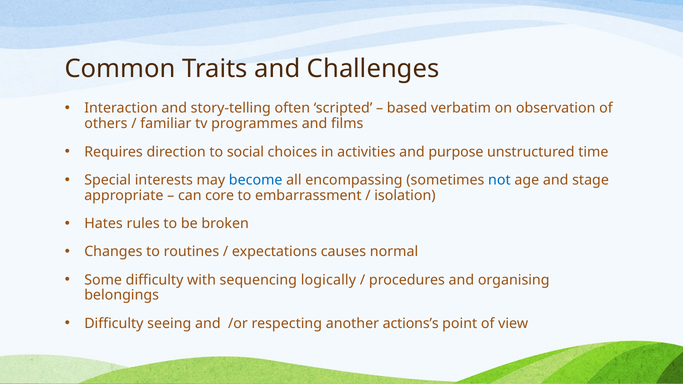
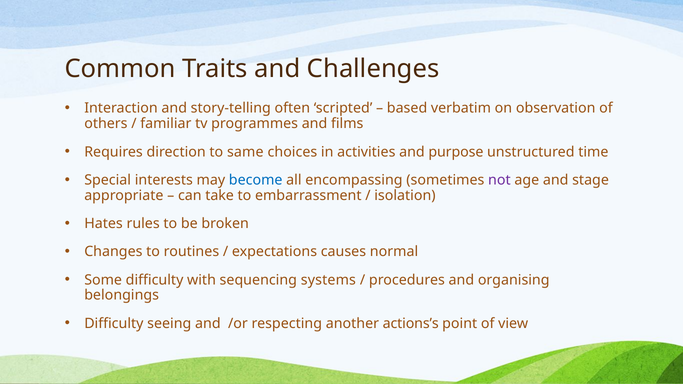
social: social -> same (245, 152)
not colour: blue -> purple (499, 180)
core: core -> take (220, 195)
logically: logically -> systems (328, 280)
